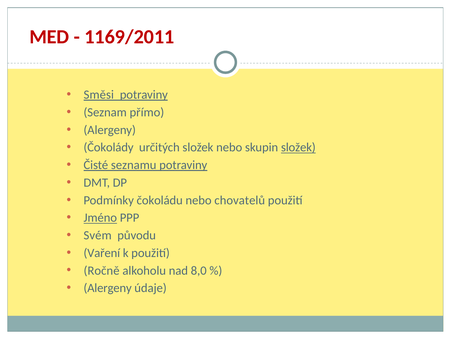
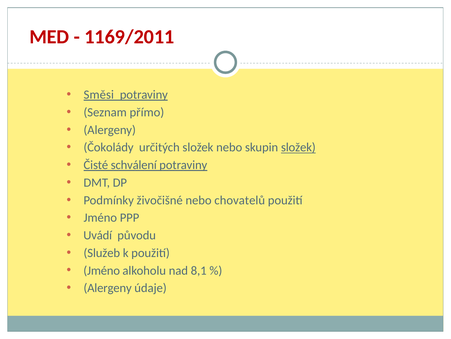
seznamu: seznamu -> schválení (134, 165)
čokoládu: čokoládu -> živočišné (160, 200)
Jméno underline: present -> none (100, 217)
Svém: Svém -> Uvádí (98, 235)
Vaření: Vaření -> Služeb (102, 252)
Ročně: Ročně -> Jméno (102, 270)
8,0: 8,0 -> 8,1 (199, 270)
